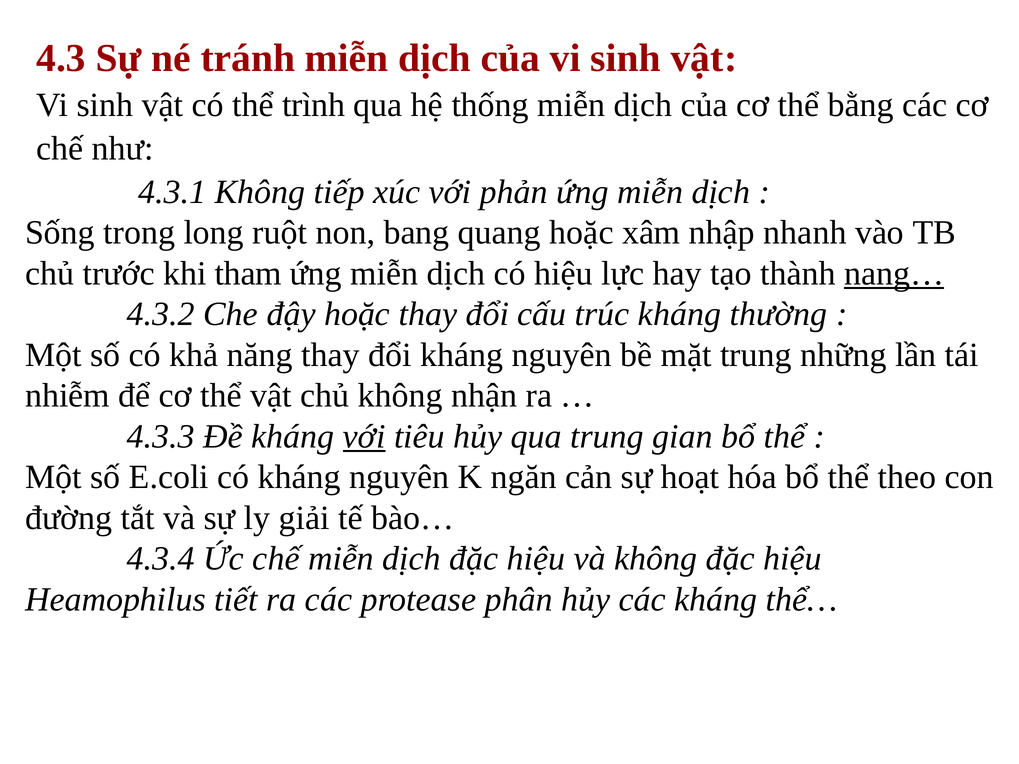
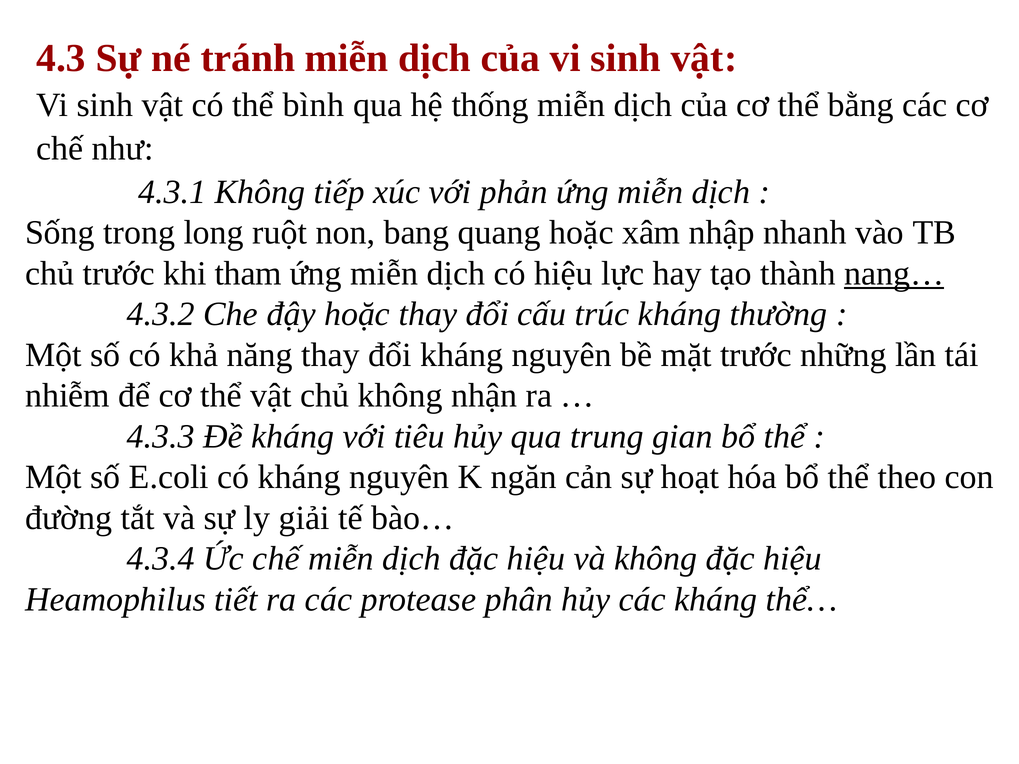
trình: trình -> bình (313, 105)
mặt trung: trung -> trước (756, 355)
với underline: present -> none (364, 437)
